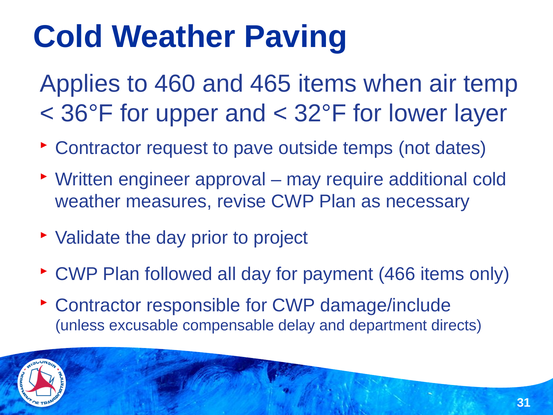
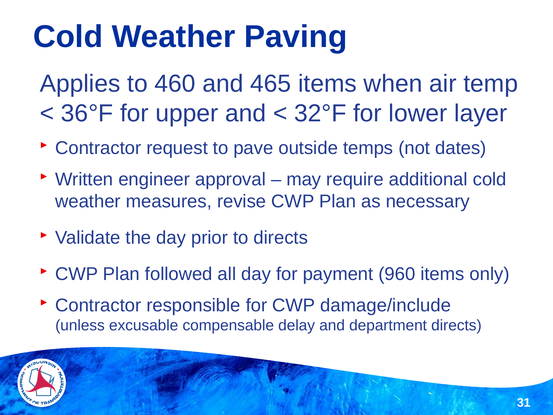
to project: project -> directs (281, 238)
466: 466 -> 960 (397, 274)
